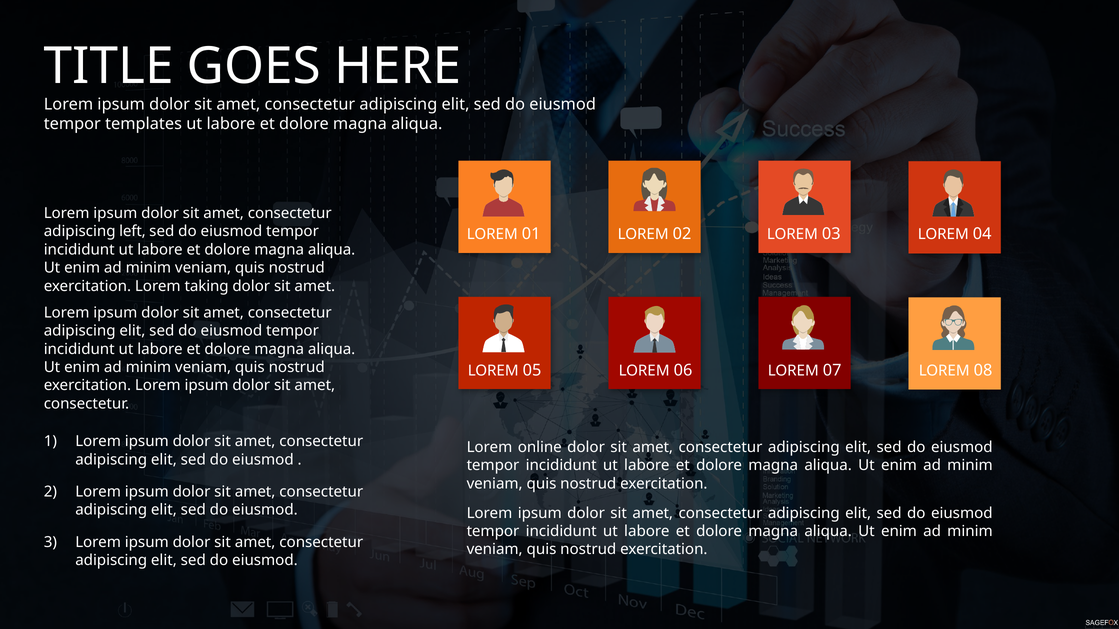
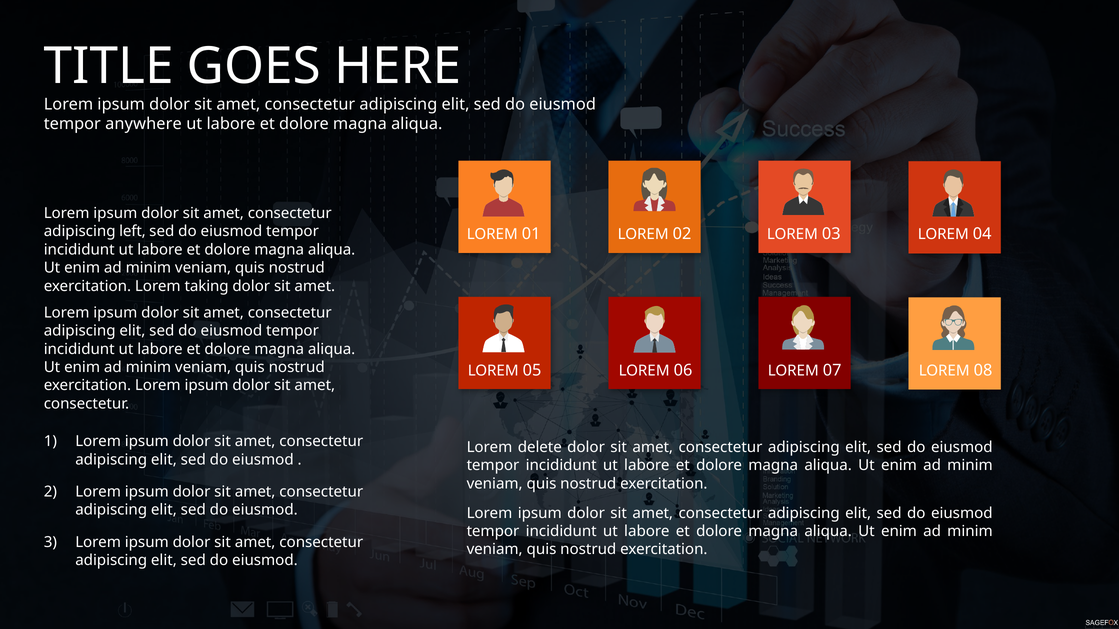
templates: templates -> anywhere (143, 124)
online: online -> delete (540, 448)
